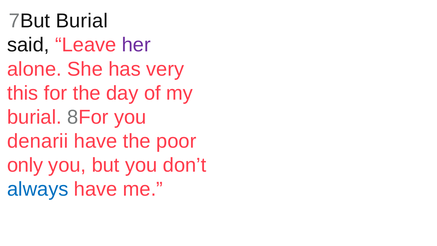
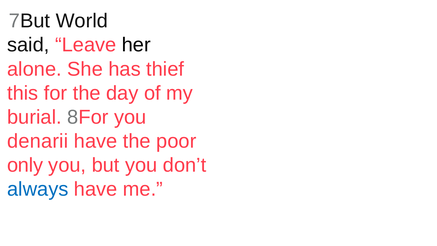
7But Burial: Burial -> World (82, 21)
her colour: purple -> black (136, 45)
very: very -> thief (165, 69)
